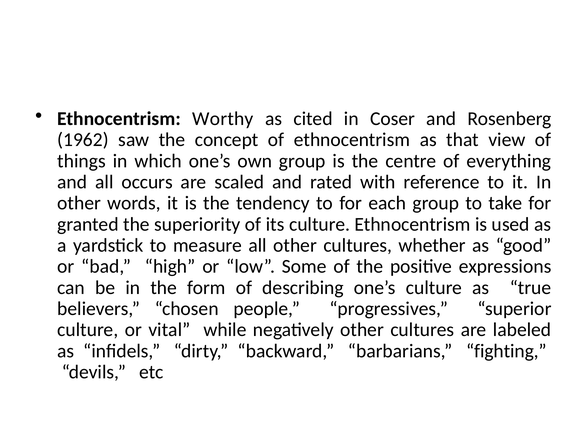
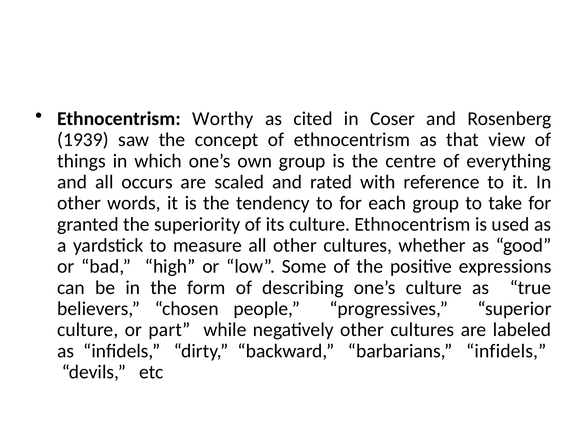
1962: 1962 -> 1939 (83, 140)
vital: vital -> part (169, 330)
barbarians fighting: fighting -> infidels (506, 351)
